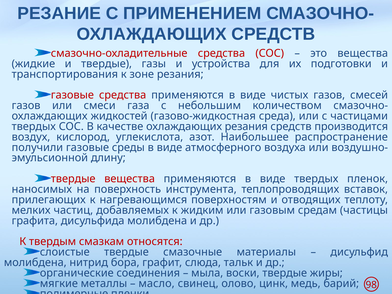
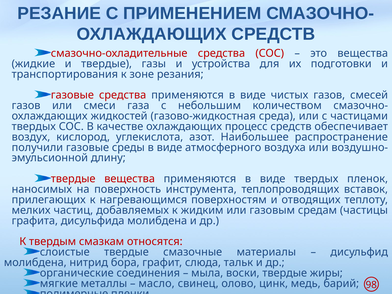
охлаждающих резания: резания -> процесс (246, 127)
производится: производится -> обеспечивает (351, 127)
